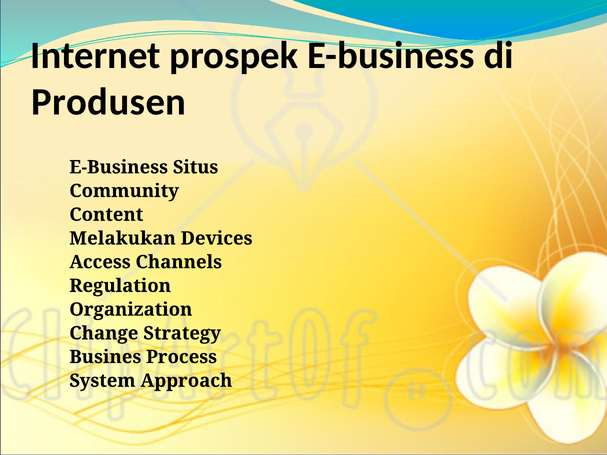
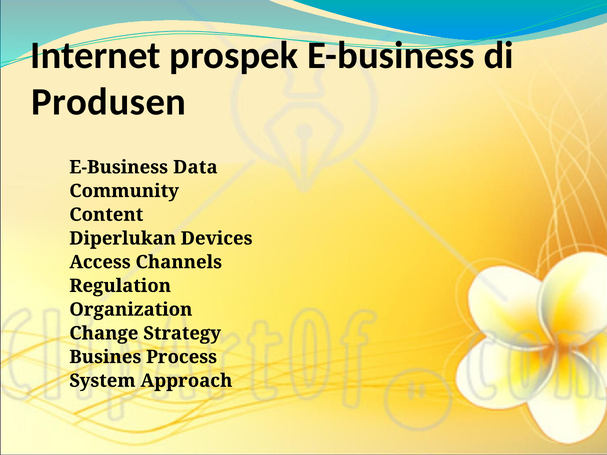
Situs: Situs -> Data (195, 167)
Melakukan: Melakukan -> Diperlukan (123, 239)
